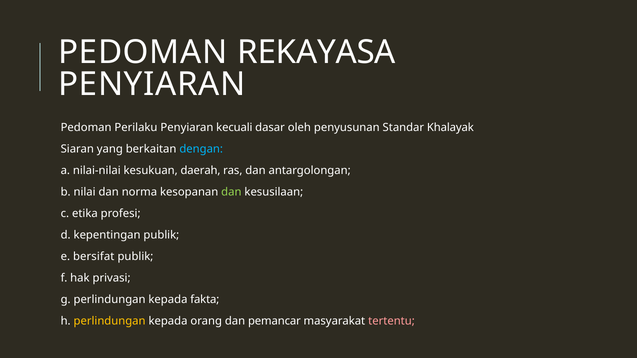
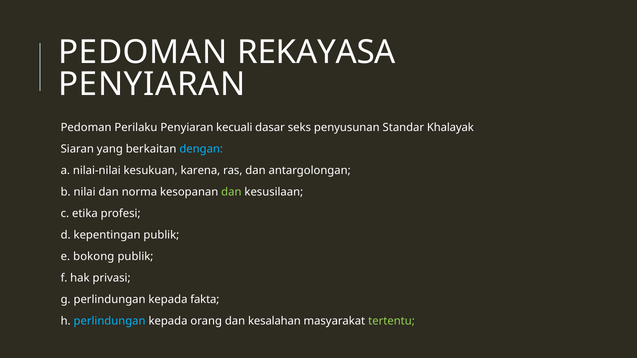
oleh: oleh -> seks (299, 128)
daerah: daerah -> karena (200, 171)
bersifat: bersifat -> bokong (94, 257)
perlindungan colour: yellow -> light blue (110, 321)
pemancar: pemancar -> kesalahan (274, 321)
tertentu colour: pink -> light green (392, 321)
